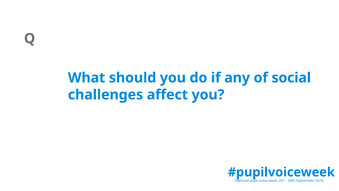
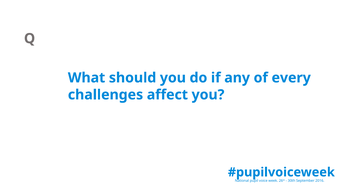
social: social -> every (291, 78)
